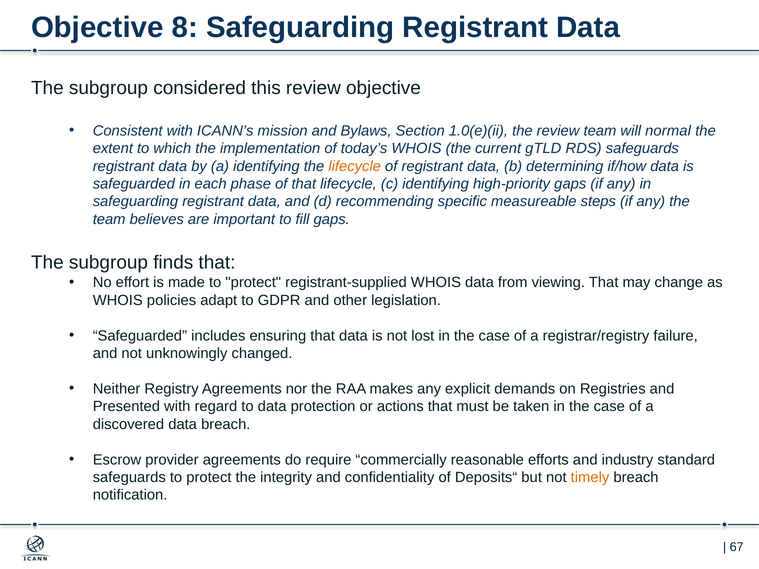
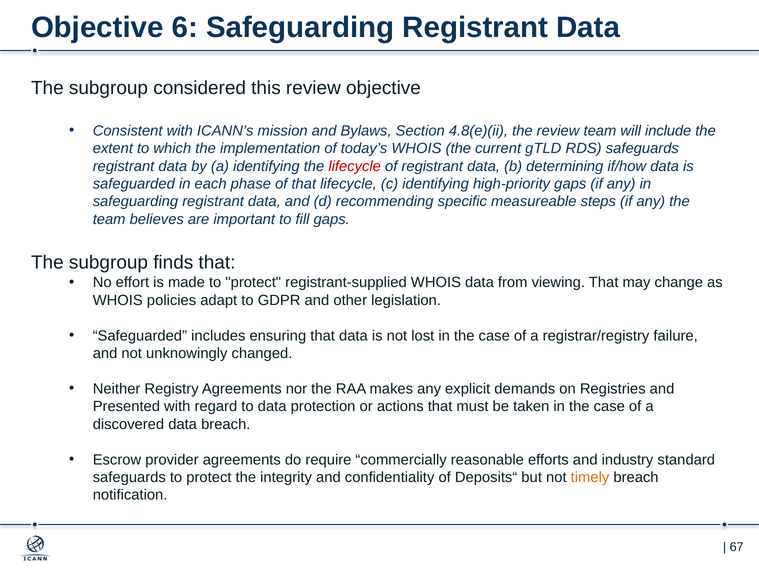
8: 8 -> 6 (185, 27)
1.0(e)(ii: 1.0(e)(ii -> 4.8(e)(ii (478, 131)
normal: normal -> include (668, 131)
lifecycle colour: orange -> red (355, 166)
